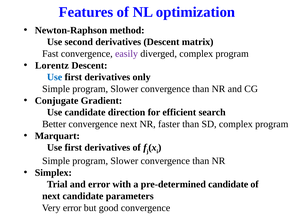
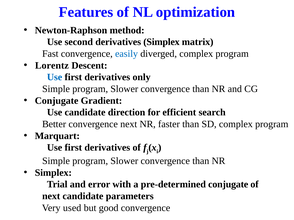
derivatives Descent: Descent -> Simplex (161, 42)
easily colour: purple -> blue (127, 54)
pre-determined candidate: candidate -> conjugate (228, 185)
Very error: error -> used (72, 208)
